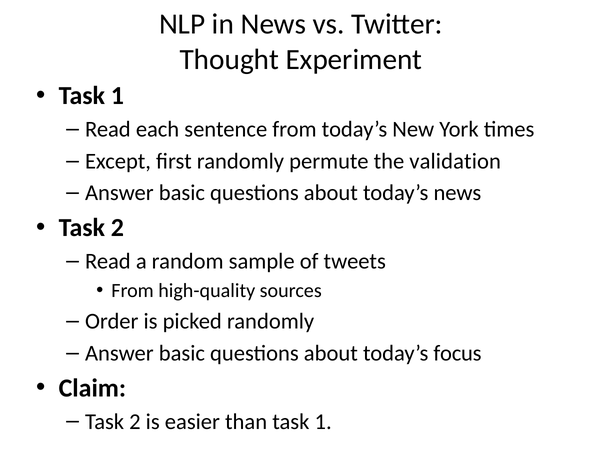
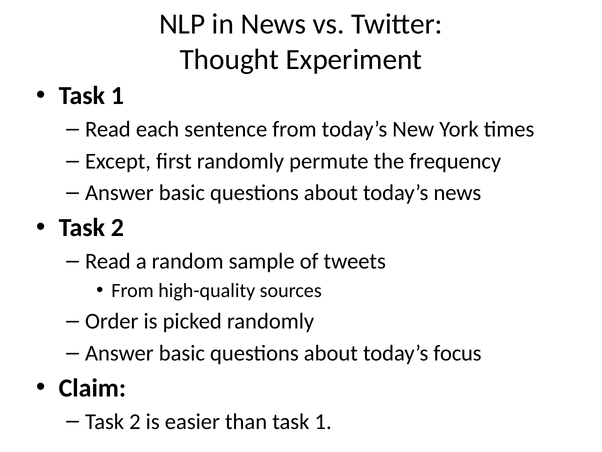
validation: validation -> frequency (455, 161)
